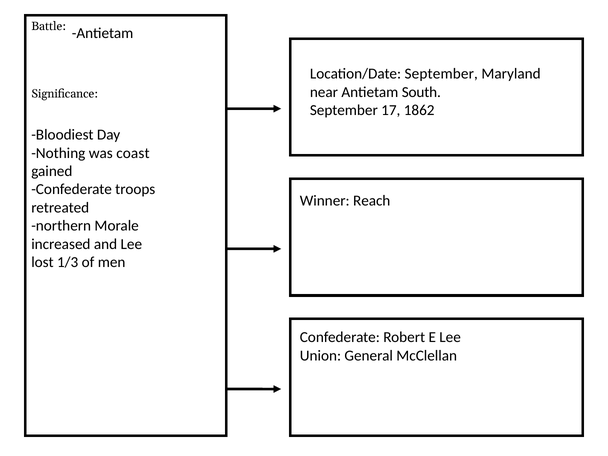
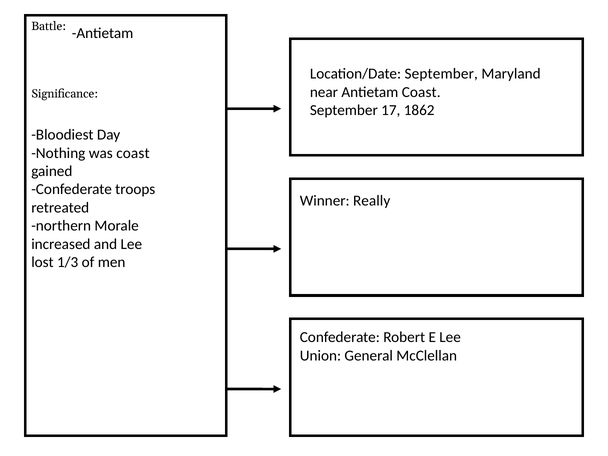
Antietam South: South -> Coast (421, 92)
Reach: Reach -> Really (372, 201)
